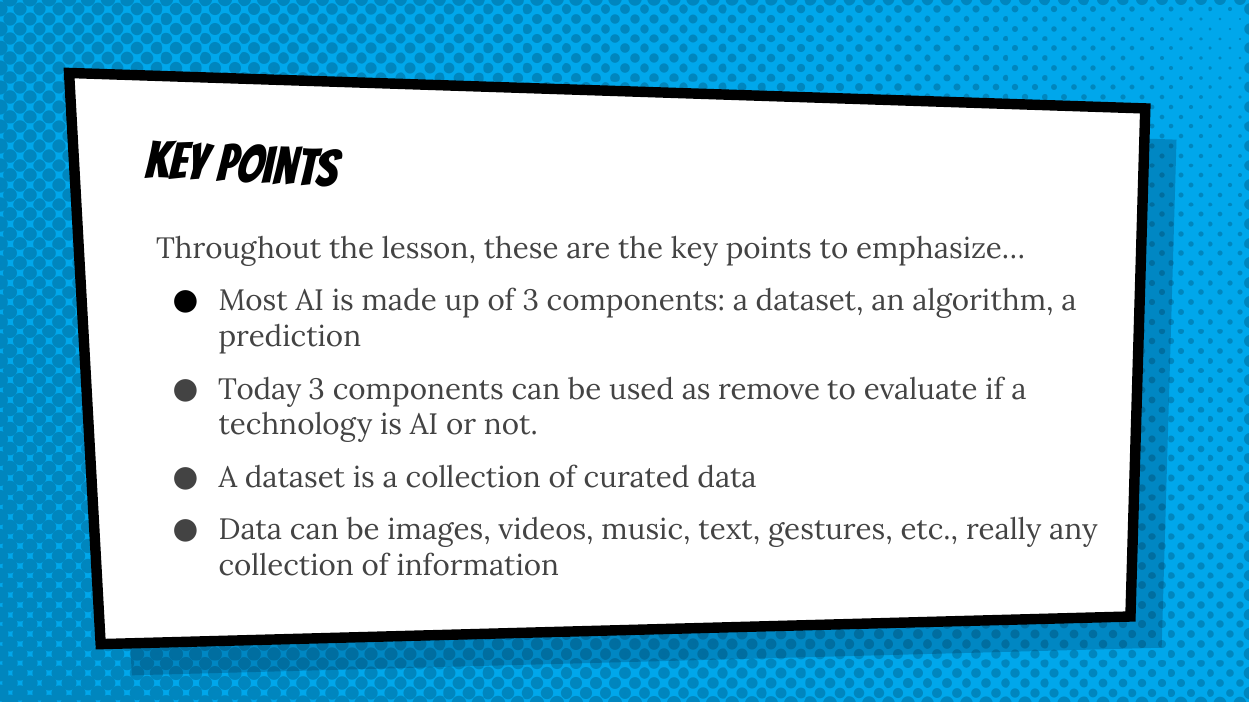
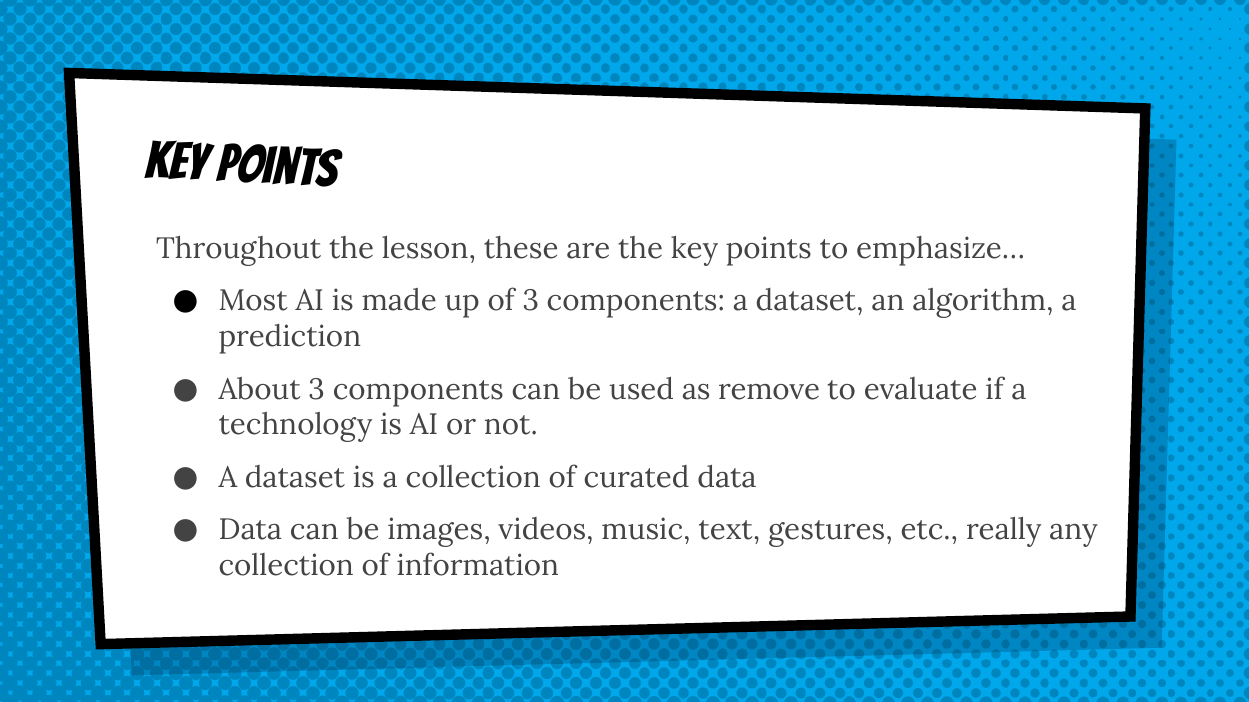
Today: Today -> About (260, 390)
